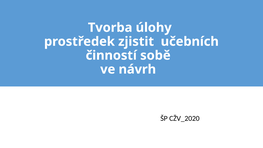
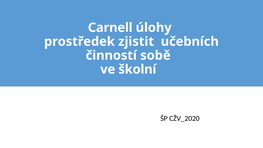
Tvorba: Tvorba -> Carnell (110, 28)
návrh: návrh -> školní (137, 69)
